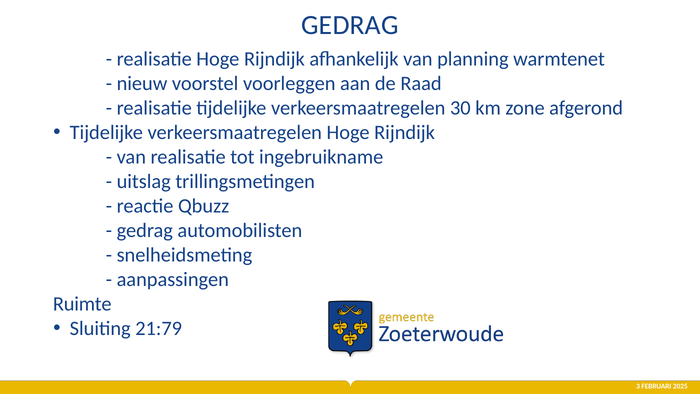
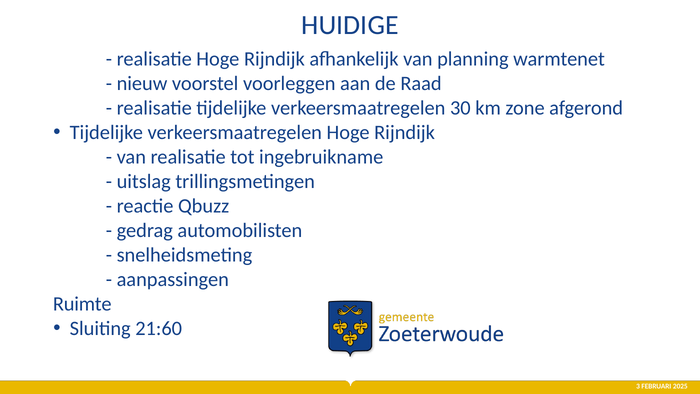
GEDRAG: GEDRAG -> HUIDIGE (350, 25)
21:79: 21:79 -> 21:60 (159, 328)
